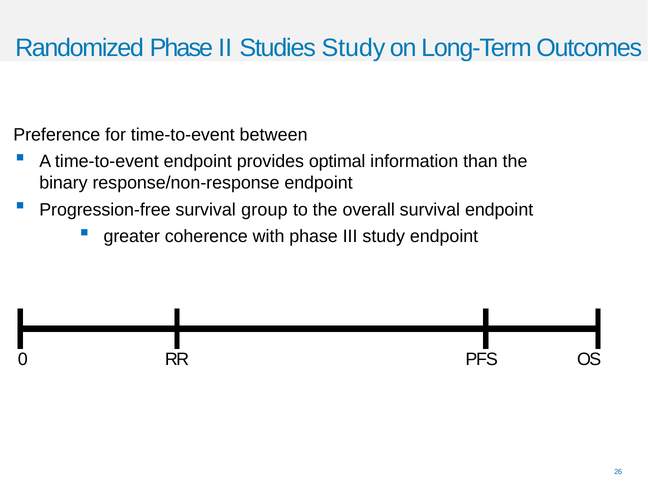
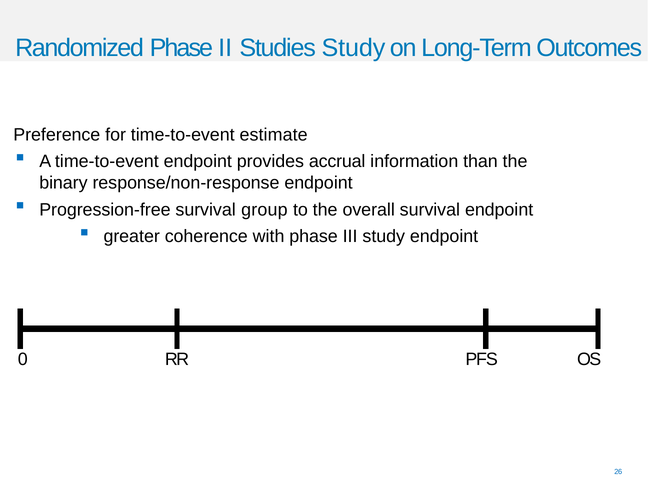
between: between -> estimate (274, 134)
optimal: optimal -> accrual (337, 161)
